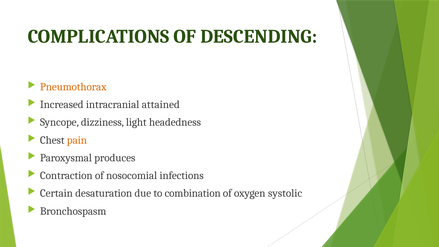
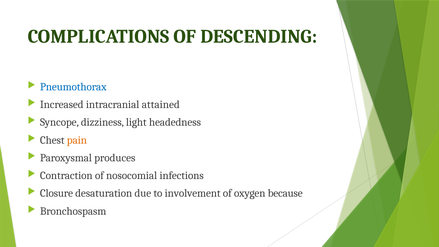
Pneumothorax colour: orange -> blue (73, 87)
Certain: Certain -> Closure (56, 193)
combination: combination -> involvement (193, 193)
systolic: systolic -> because (285, 193)
